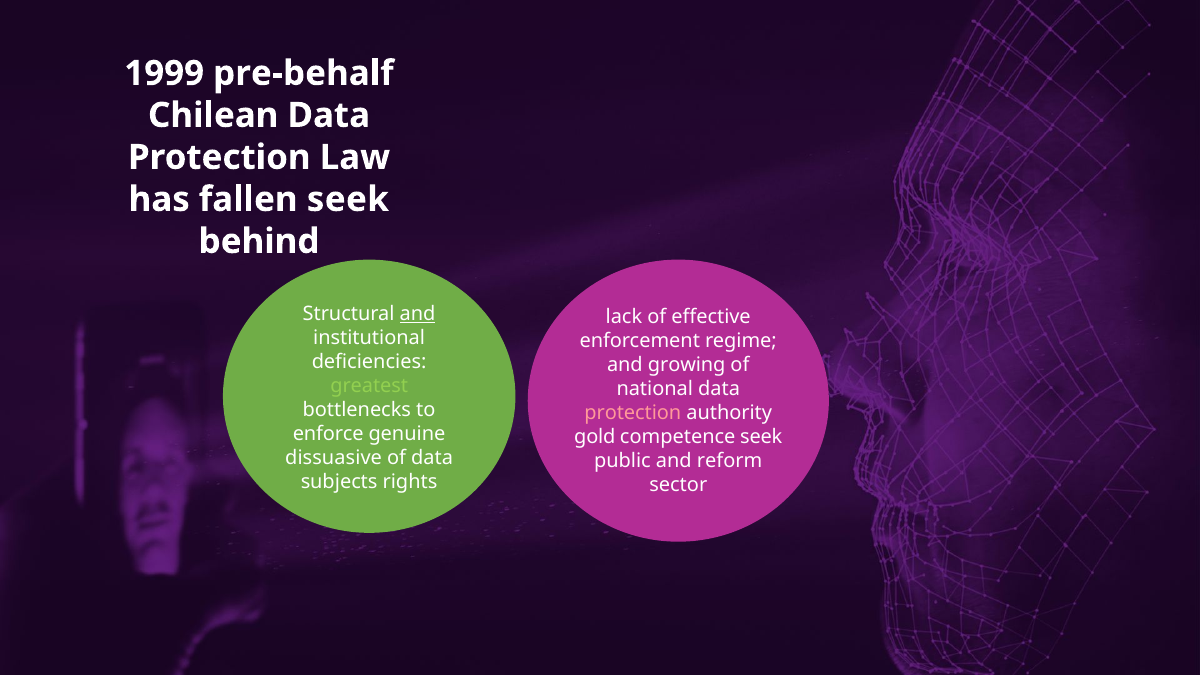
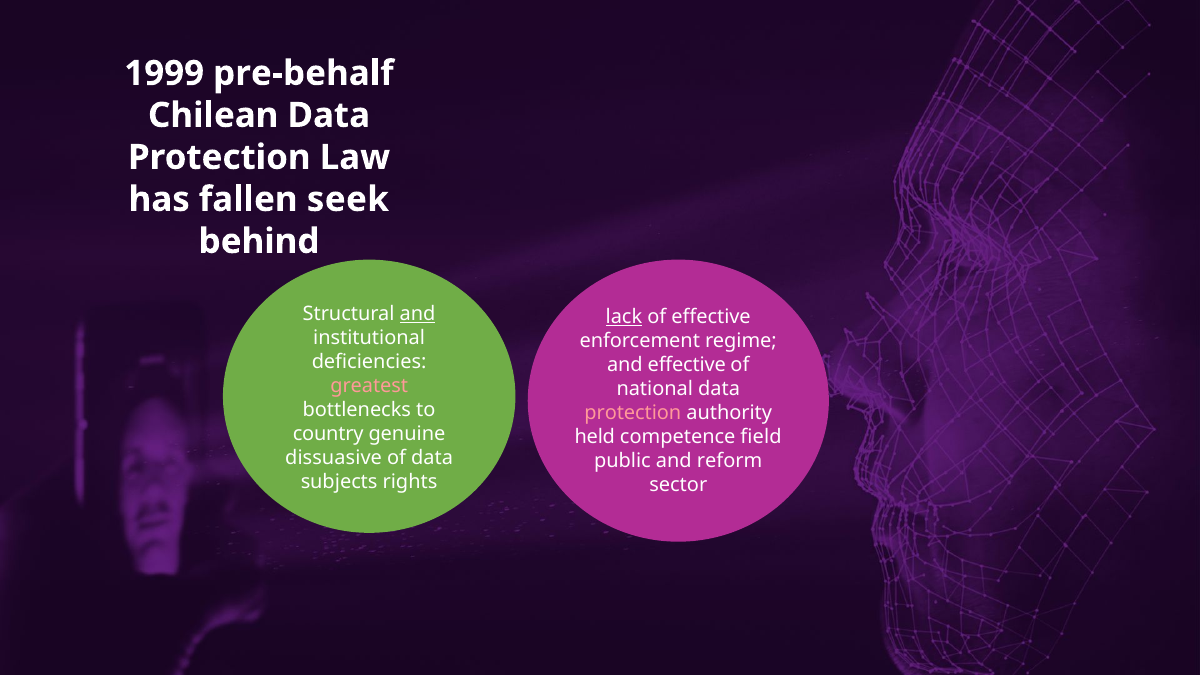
lack underline: none -> present (624, 317)
and growing: growing -> effective (687, 365)
greatest colour: light green -> pink (369, 386)
enforce: enforce -> country (328, 434)
gold: gold -> held (595, 437)
competence seek: seek -> field (761, 437)
